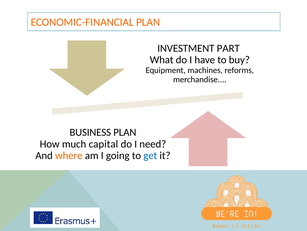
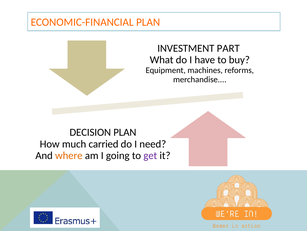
BUSINESS: BUSINESS -> DECISION (90, 132)
capital: capital -> carried (103, 144)
get colour: blue -> purple (150, 155)
